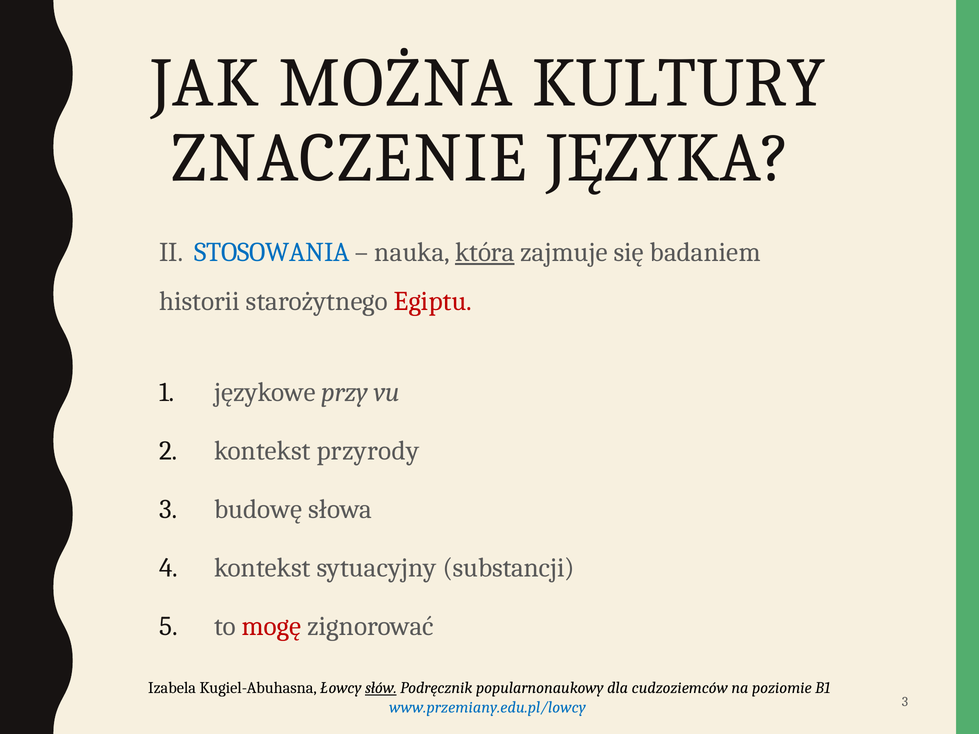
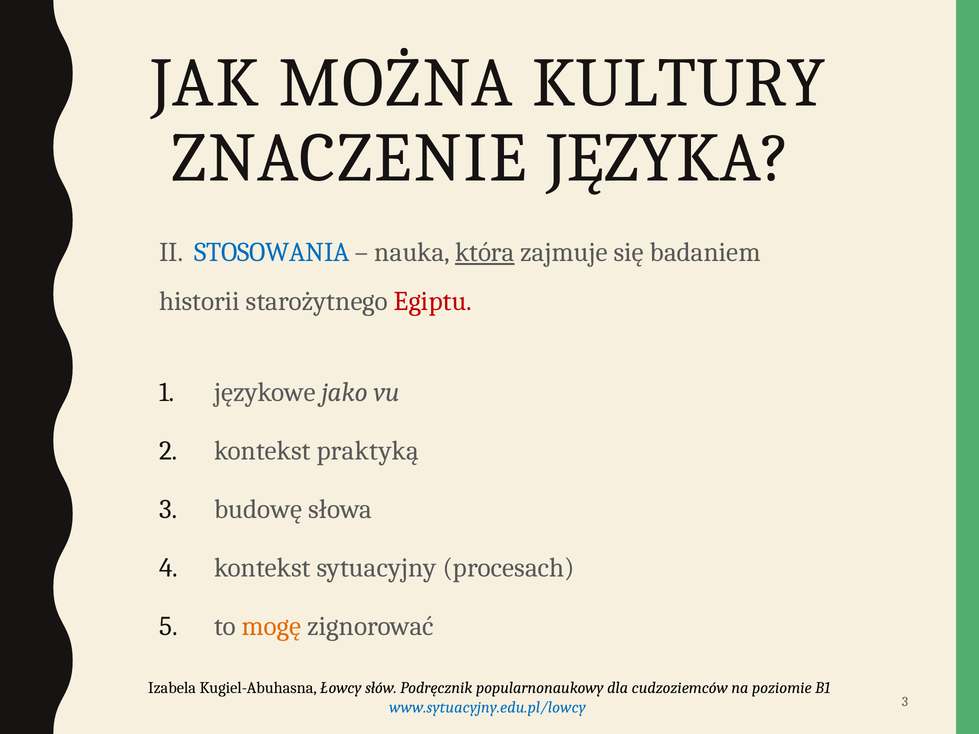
przy: przy -> jako (345, 392)
przyrody: przyrody -> praktyką (368, 451)
substancji: substancji -> procesach (509, 568)
mogę colour: red -> orange (271, 626)
słów underline: present -> none (381, 688)
www.przemiany.edu.pl/lowcy: www.przemiany.edu.pl/lowcy -> www.sytuacyjny.edu.pl/lowcy (488, 708)
